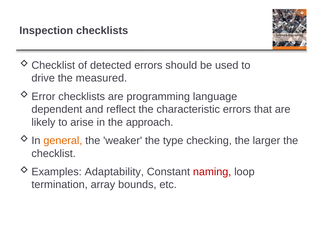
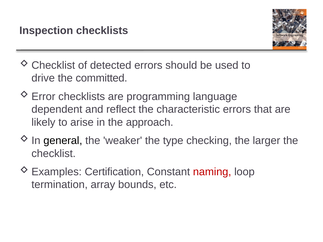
measured: measured -> committed (101, 78)
general colour: orange -> black (63, 141)
Adaptability: Adaptability -> Certification (114, 172)
